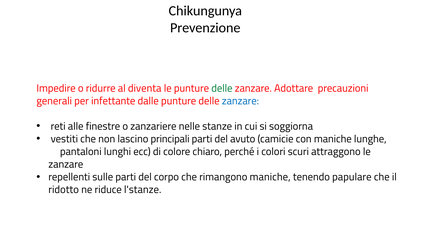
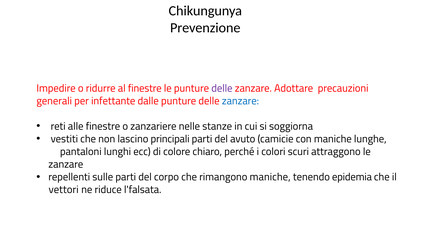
al diventa: diventa -> finestre (145, 88)
delle colour: green -> purple (222, 88)
papulare: papulare -> epidemia (352, 177)
ridotto: ridotto -> vettori (64, 190)
l'stanze: l'stanze -> l'falsata (143, 190)
